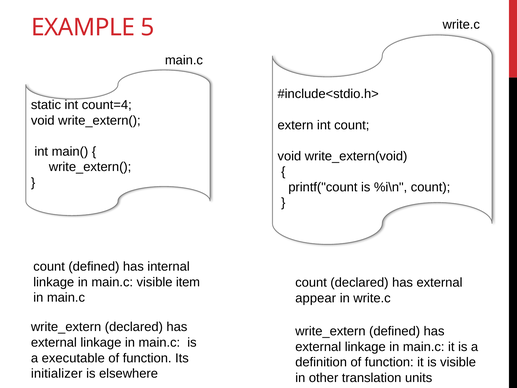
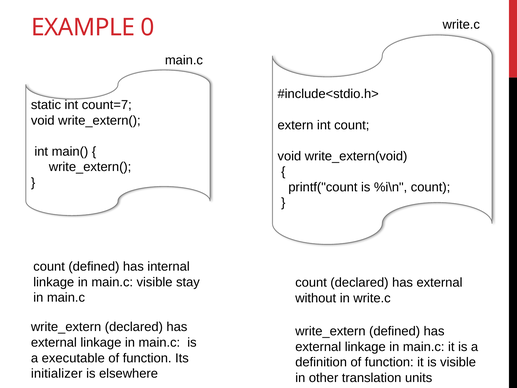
5: 5 -> 0 (148, 28)
count=4: count=4 -> count=7 (107, 105)
item: item -> stay (188, 282)
appear: appear -> without (316, 298)
